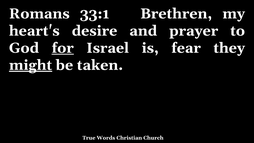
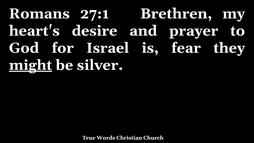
33:1: 33:1 -> 27:1 (95, 14)
for underline: present -> none (63, 48)
taken: taken -> silver (100, 65)
